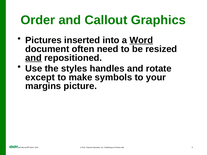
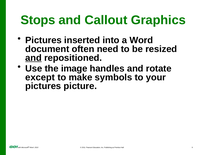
Order: Order -> Stops (38, 20)
Word underline: present -> none (141, 40)
styles: styles -> image (74, 69)
margins: margins -> pictures (43, 86)
